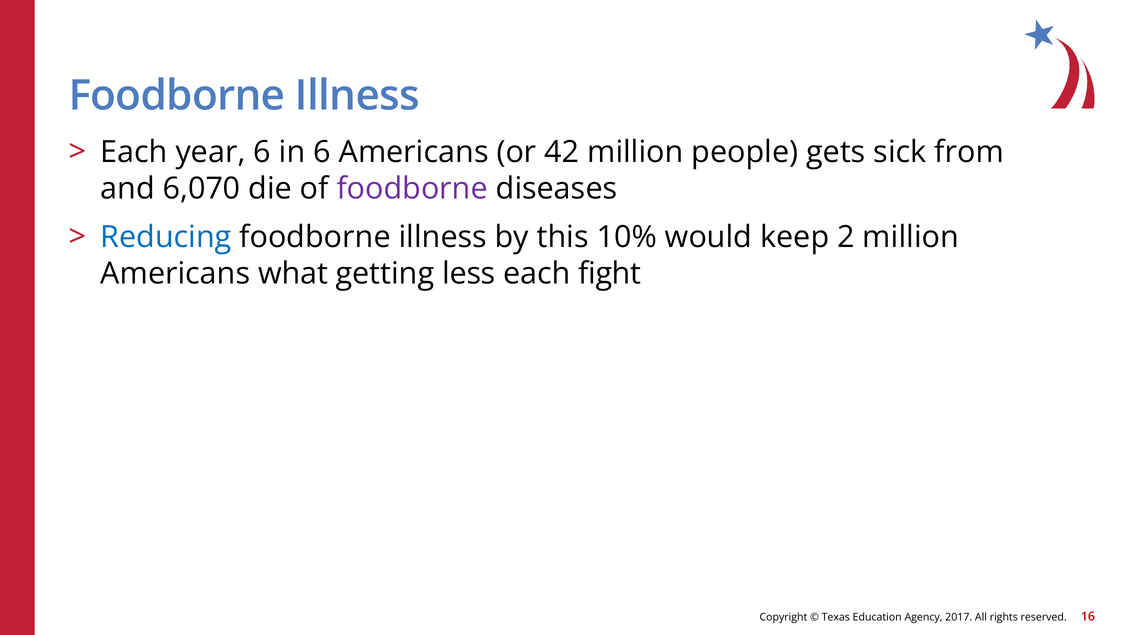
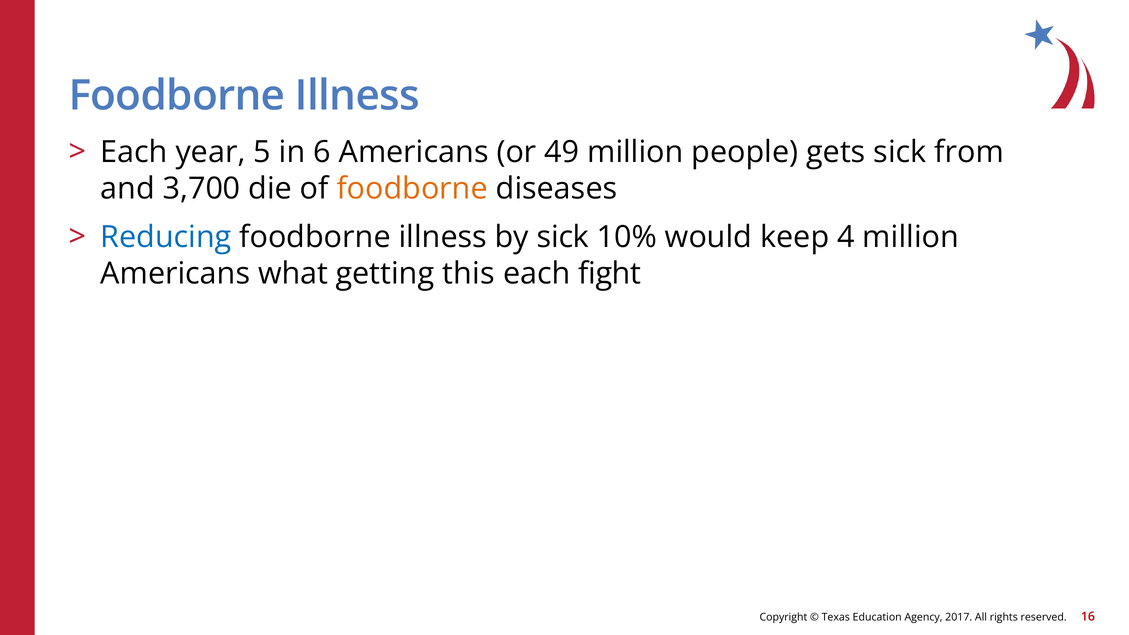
year 6: 6 -> 5 (262, 152)
42: 42 -> 49 (562, 152)
6,070: 6,070 -> 3,700 (202, 189)
foodborne colour: purple -> orange (412, 189)
by this: this -> sick (563, 237)
2: 2 -> 4 (846, 237)
less: less -> this (468, 274)
